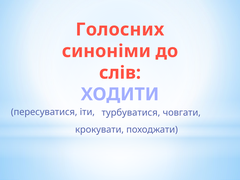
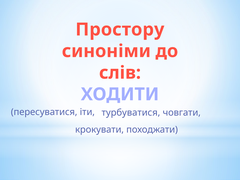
Голосних: Голосних -> Простору (120, 30)
